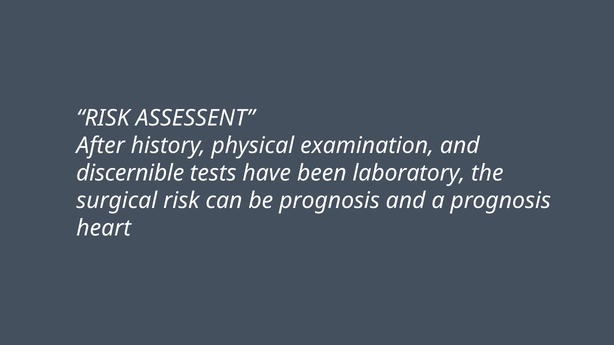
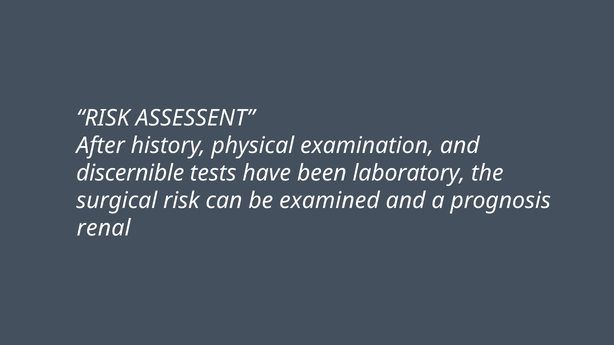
be prognosis: prognosis -> examined (329, 201)
heart: heart -> renal (104, 229)
